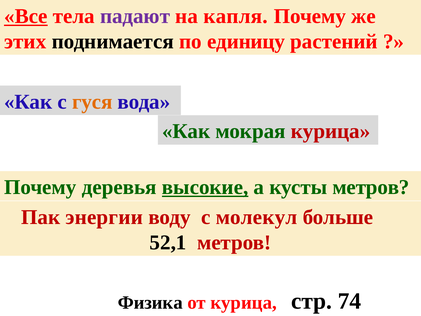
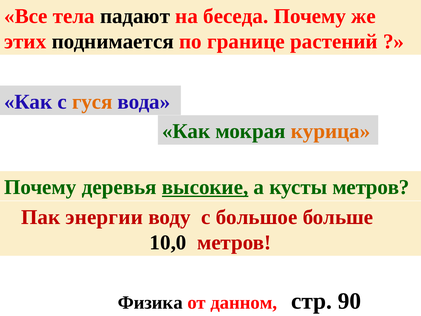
Все underline: present -> none (26, 16)
падают colour: purple -> black (135, 16)
капля: капля -> беседа (236, 16)
единицу: единицу -> границе (246, 41)
курица colour: red -> orange (331, 131)
молекул: молекул -> большое (257, 217)
52,1: 52,1 -> 10,0 (168, 242)
от курица: курица -> данном (244, 302)
74: 74 -> 90 (350, 301)
